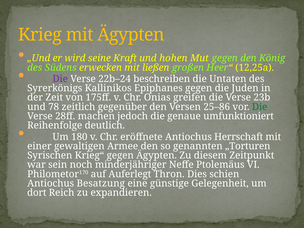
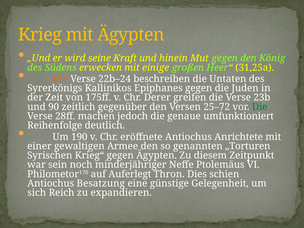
hohen: hohen -> hinein (173, 58)
ließen: ließen -> einige (156, 68)
12,25a: 12,25a -> 31,25a (255, 68)
Die colour: purple -> orange (60, 79)
Onias: Onias -> Derer (157, 98)
78: 78 -> 90 (54, 107)
25–86: 25–86 -> 25–72 (217, 107)
180: 180 -> 190 (79, 137)
Herrschaft: Herrschaft -> Anrichtete (239, 137)
dort: dort -> sich (37, 193)
